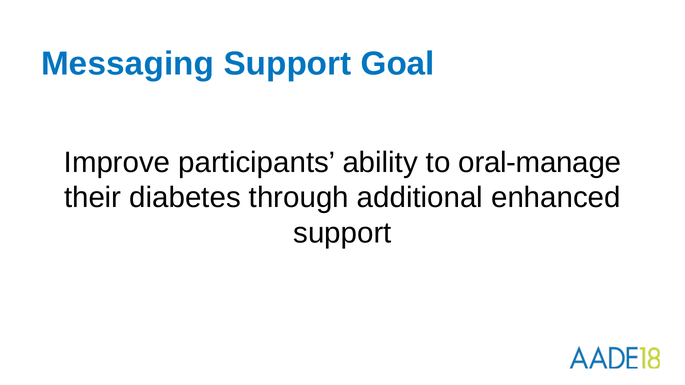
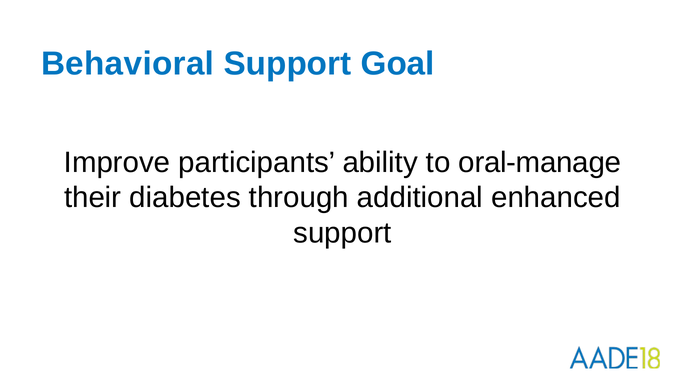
Messaging: Messaging -> Behavioral (128, 64)
